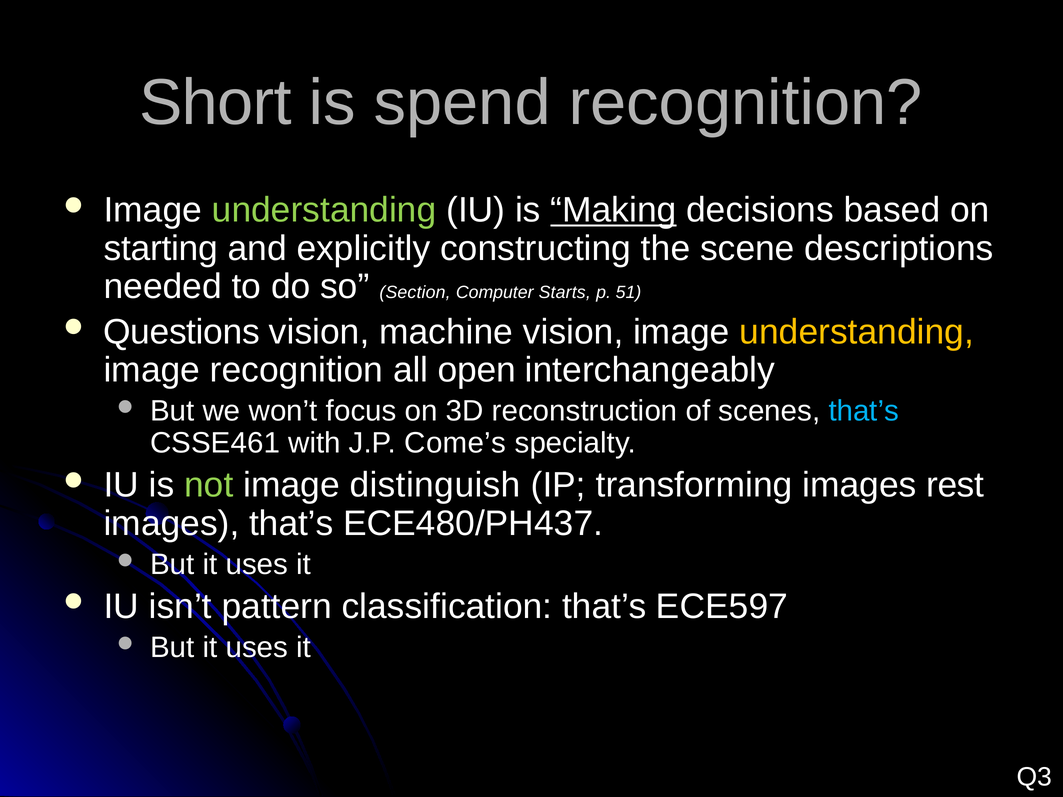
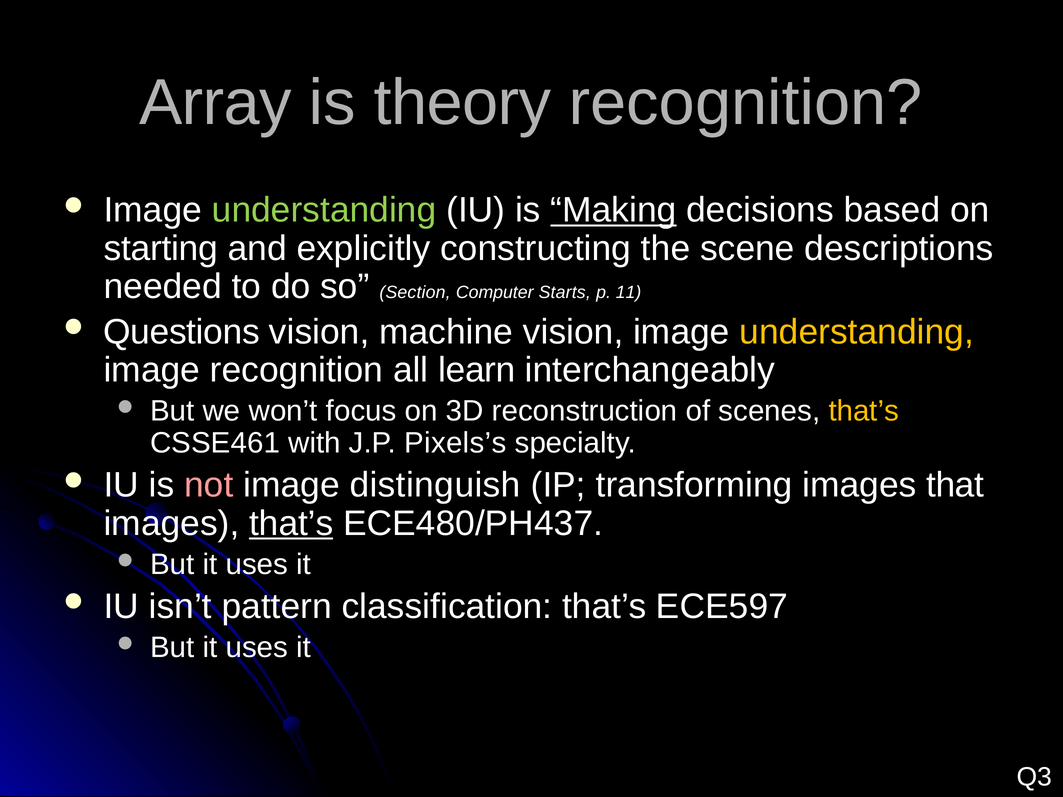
Short: Short -> Array (215, 103)
spend: spend -> theory (463, 103)
51: 51 -> 11 (629, 293)
open: open -> learn (477, 370)
that’s colour: light blue -> yellow (864, 411)
Come’s: Come’s -> Pixels’s (455, 443)
not colour: light green -> pink (209, 485)
rest: rest -> that (955, 485)
that’s underline: none -> present (291, 524)
